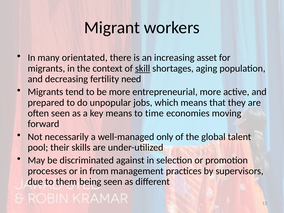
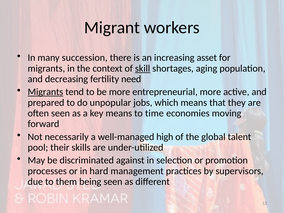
orientated: orientated -> succession (85, 58)
Migrants underline: none -> present (45, 92)
only: only -> high (165, 137)
from: from -> hard (99, 171)
